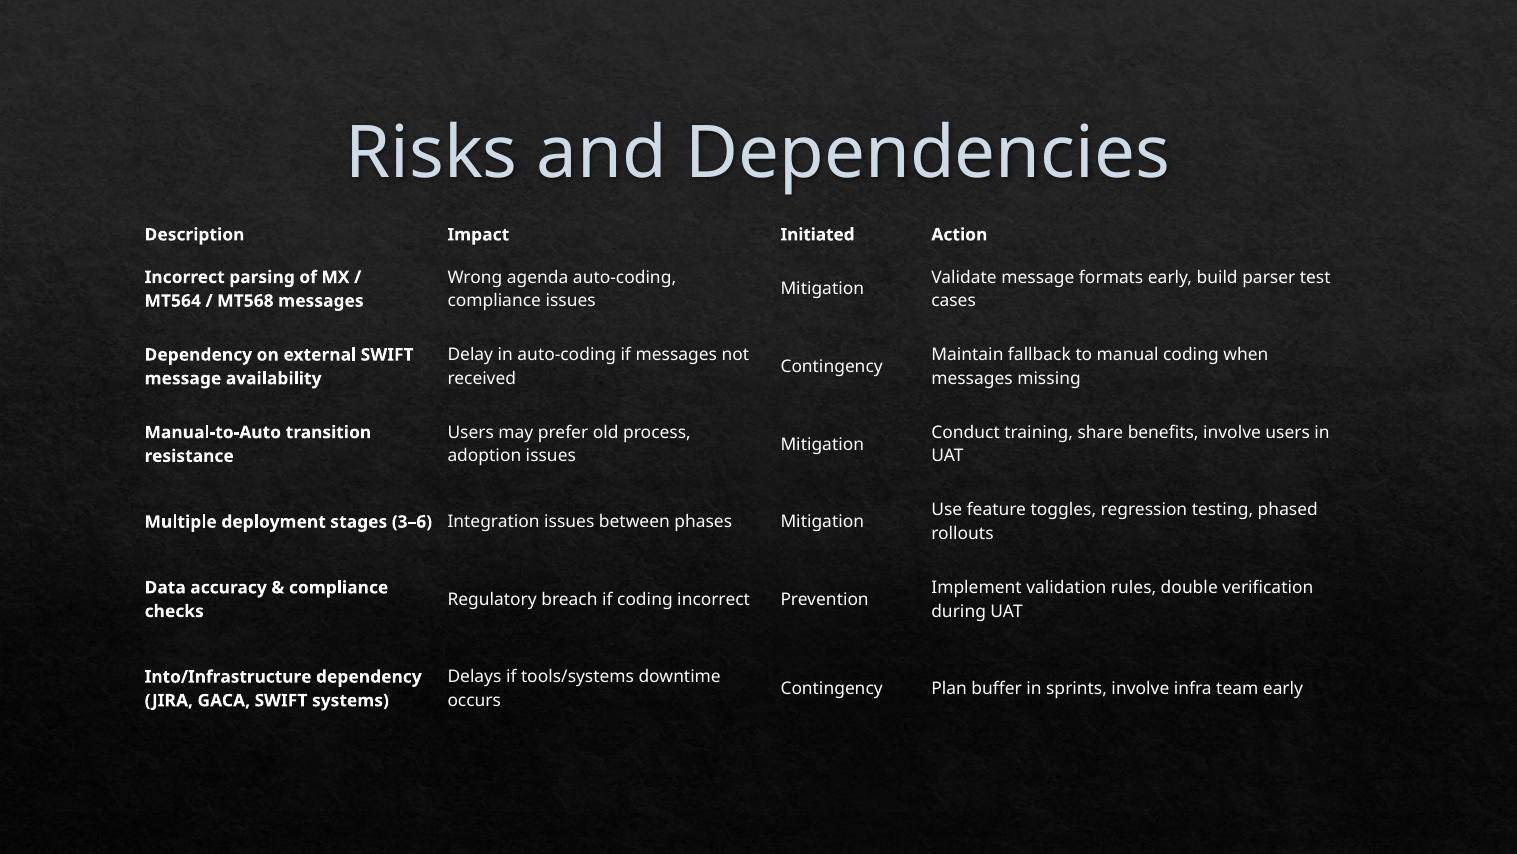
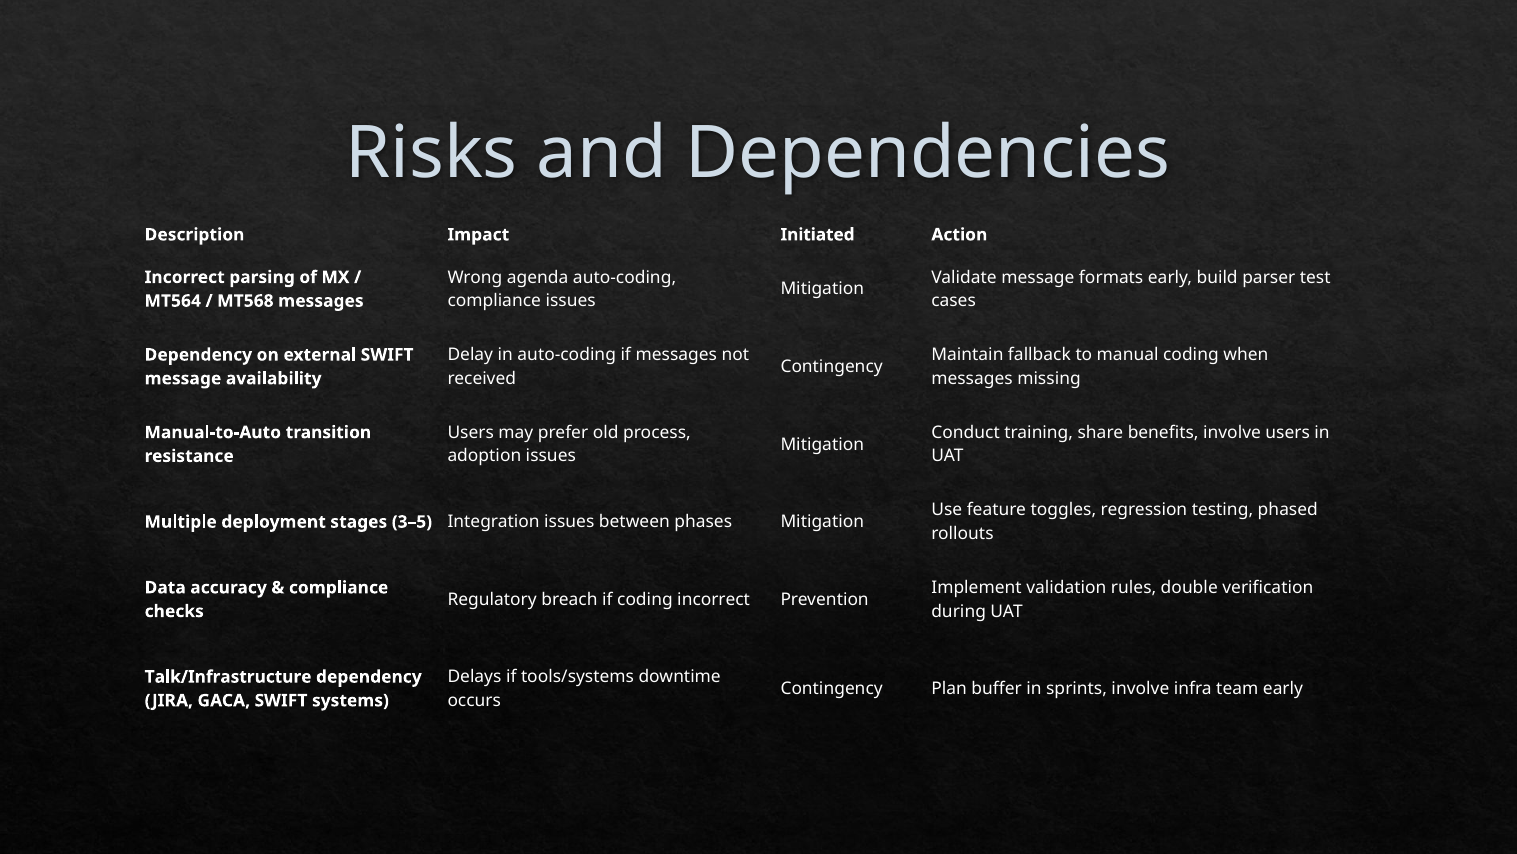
3–6: 3–6 -> 3–5 (412, 522)
Into/Infrastructure: Into/Infrastructure -> Talk/Infrastructure (228, 676)
